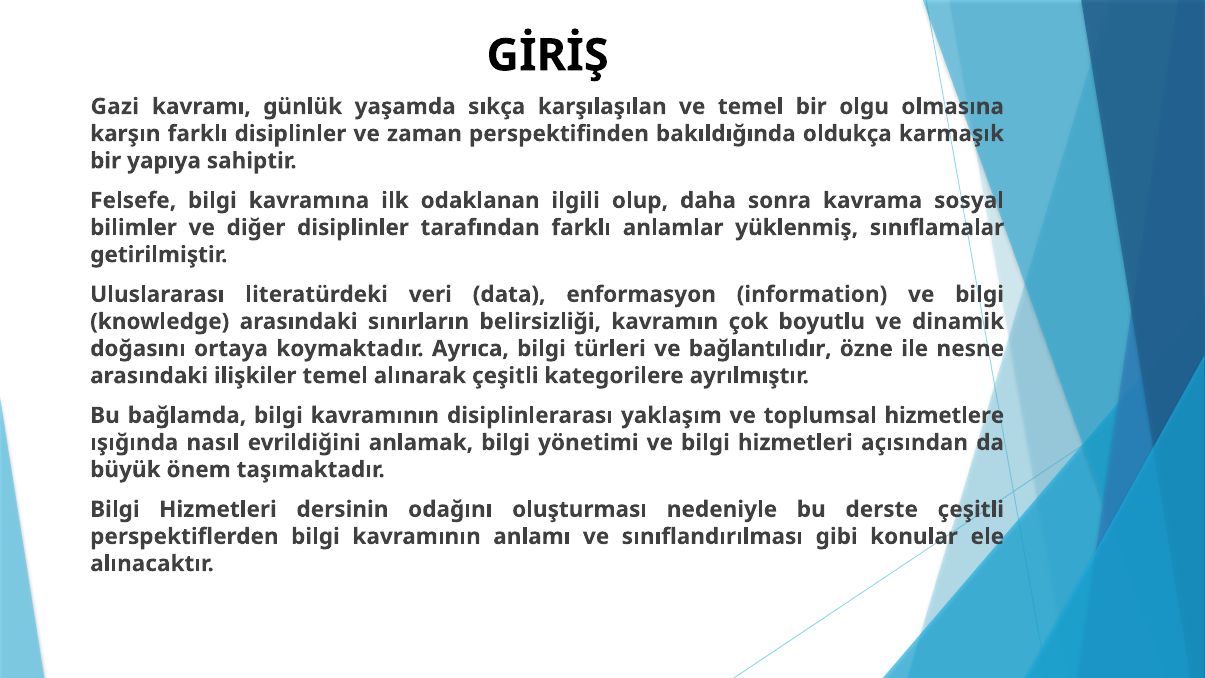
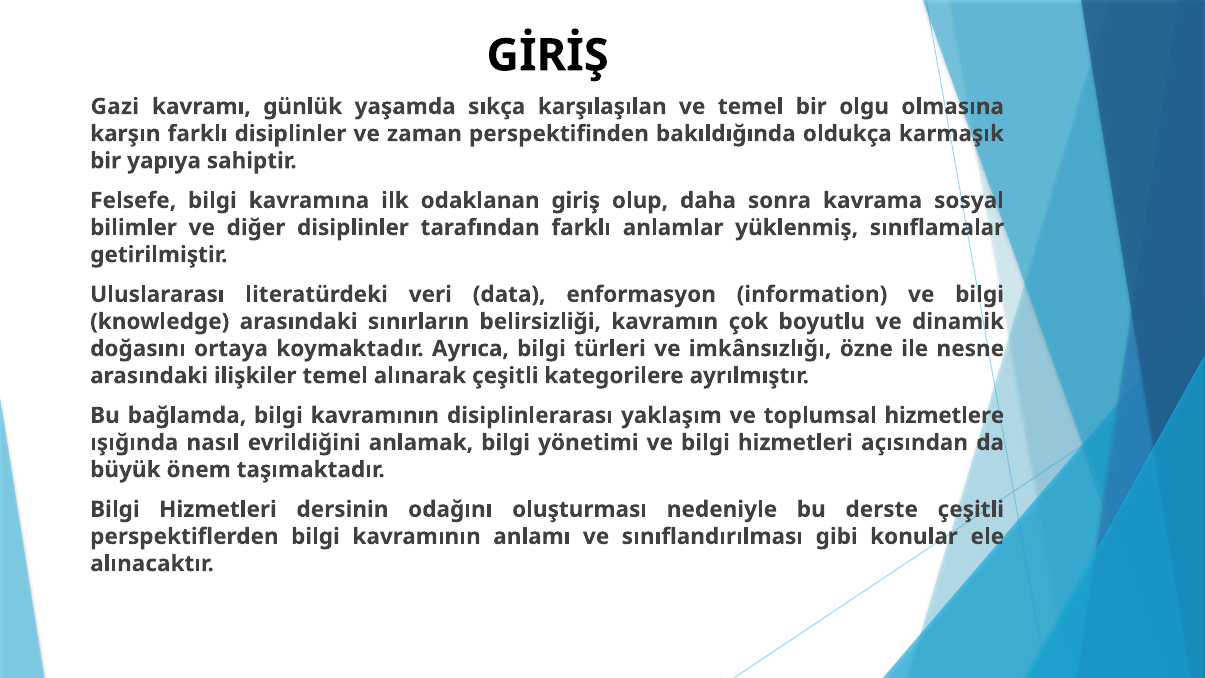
ilgili: ilgili -> giriş (576, 200)
bağlantılıdır: bağlantılıdır -> imkânsızlığı (760, 349)
